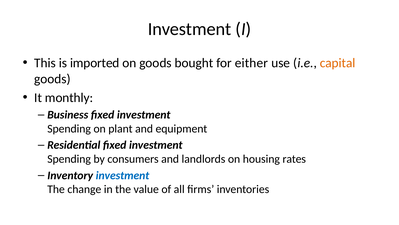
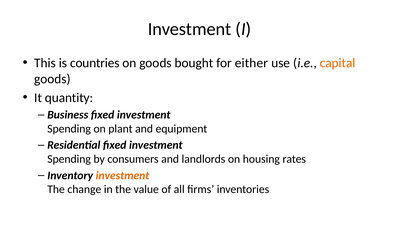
imported: imported -> countries (95, 63)
monthly: monthly -> quantity (69, 97)
investment colour: blue -> orange (122, 175)
